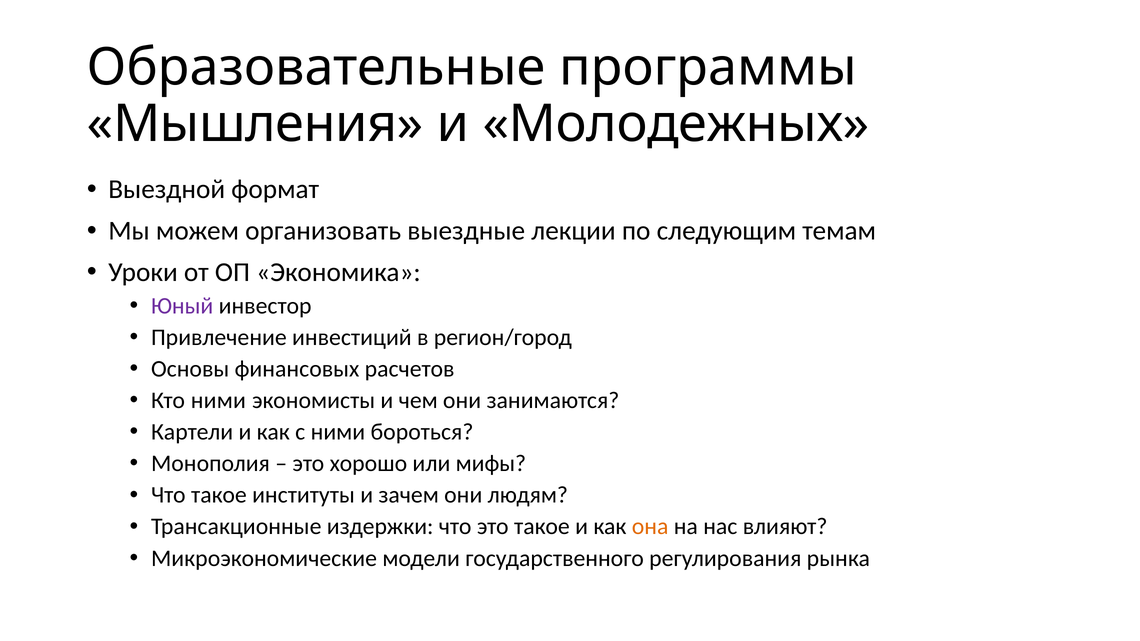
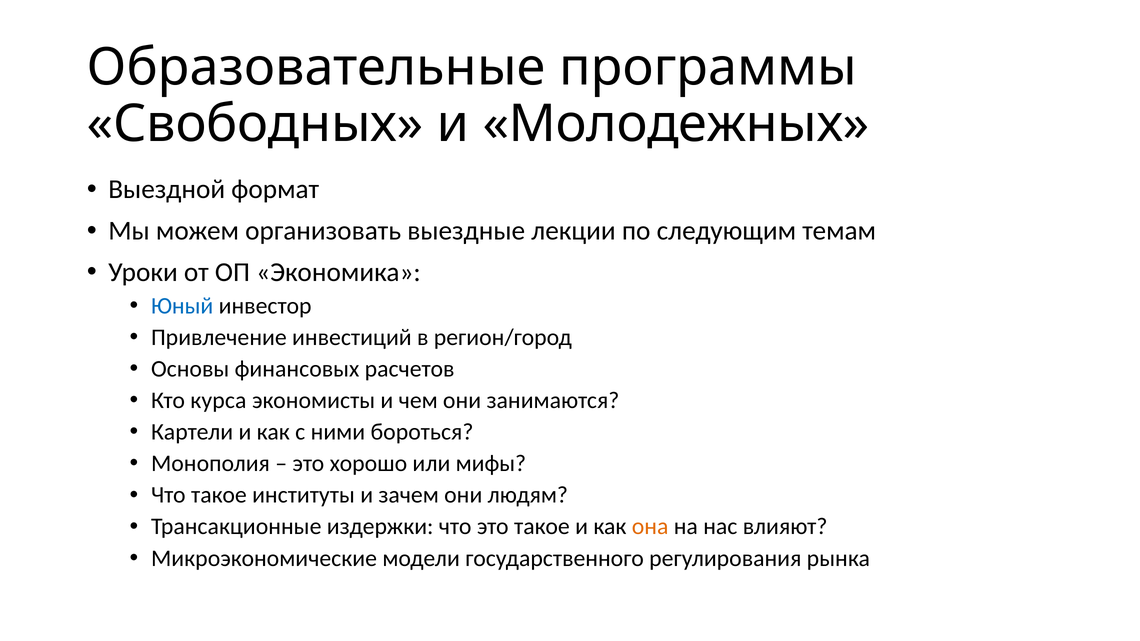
Мышления: Мышления -> Свободных (255, 124)
Юный colour: purple -> blue (182, 306)
Кто ними: ними -> курса (218, 401)
